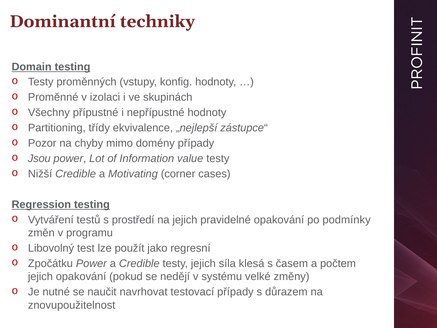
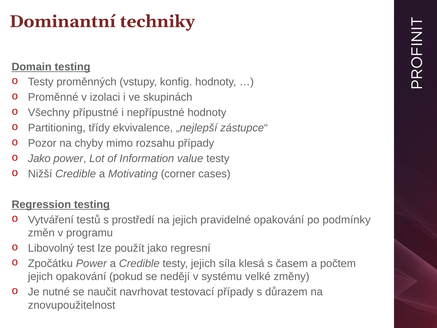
domény: domény -> rozsahu (155, 143)
Jsou: Jsou -> Jako (39, 158)
